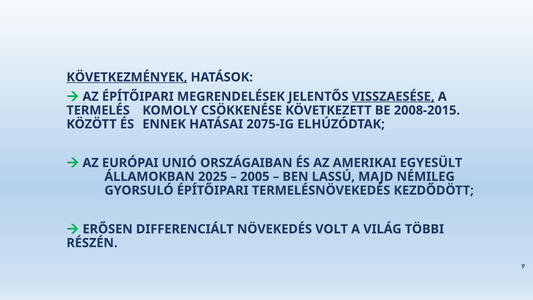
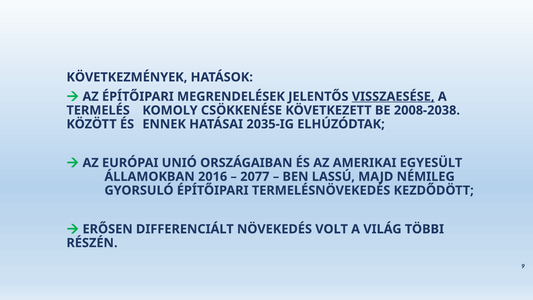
KÖVETKEZMÉNYEK underline: present -> none (127, 77)
2008-2015: 2008-2015 -> 2008-2038 (427, 110)
2075-IG: 2075-IG -> 2035-IG (270, 124)
2025: 2025 -> 2016 (213, 177)
2005: 2005 -> 2077 (255, 177)
